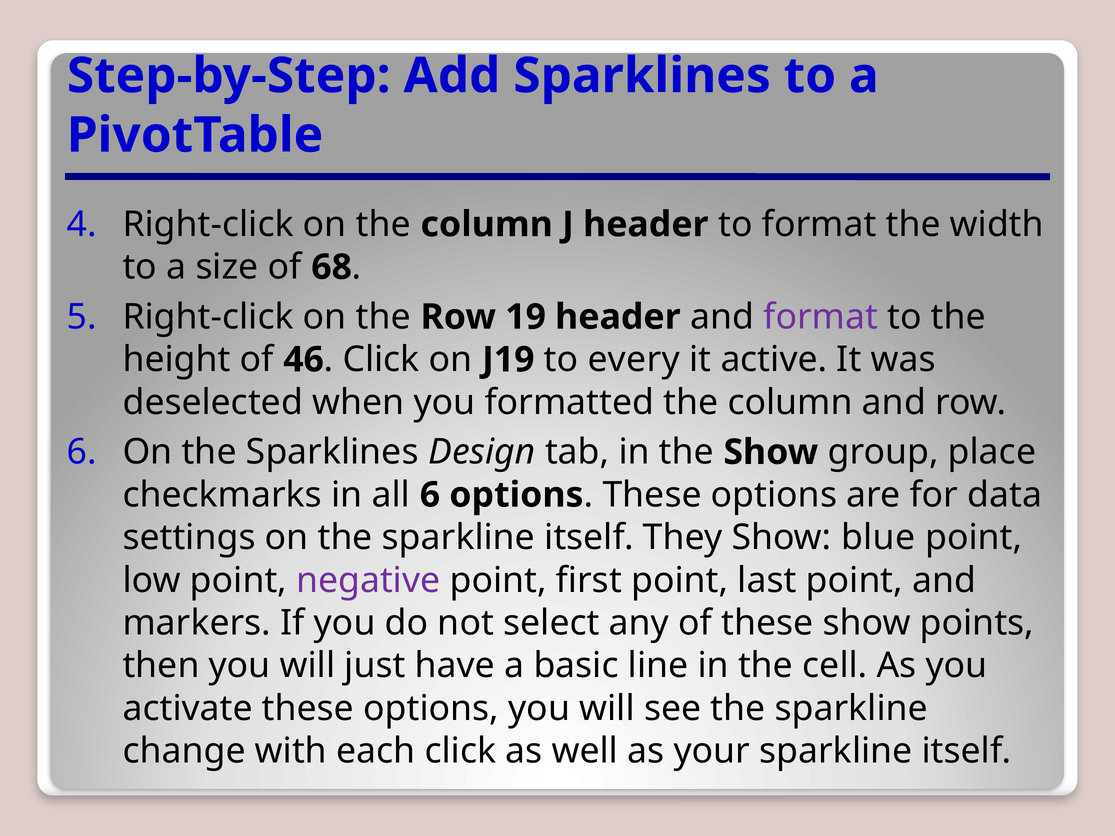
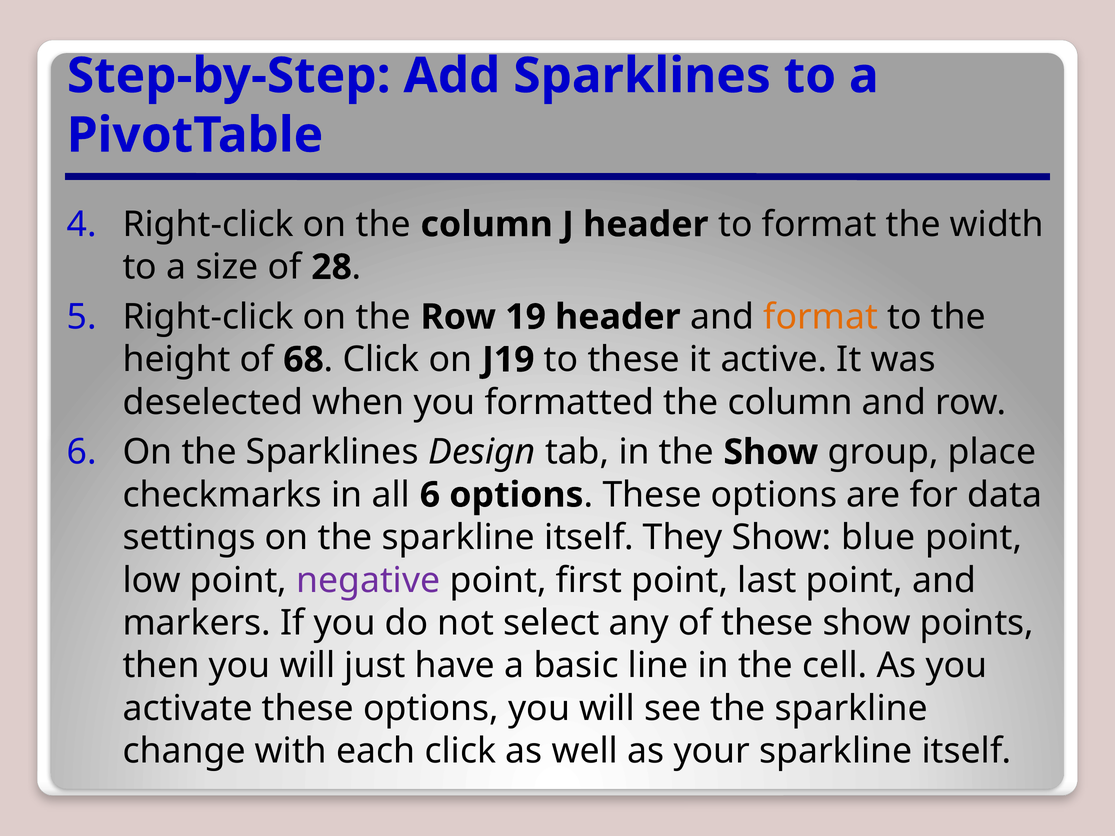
68: 68 -> 28 (332, 267)
format colour: purple -> orange (821, 317)
46: 46 -> 68 (304, 360)
to every: every -> these (634, 360)
